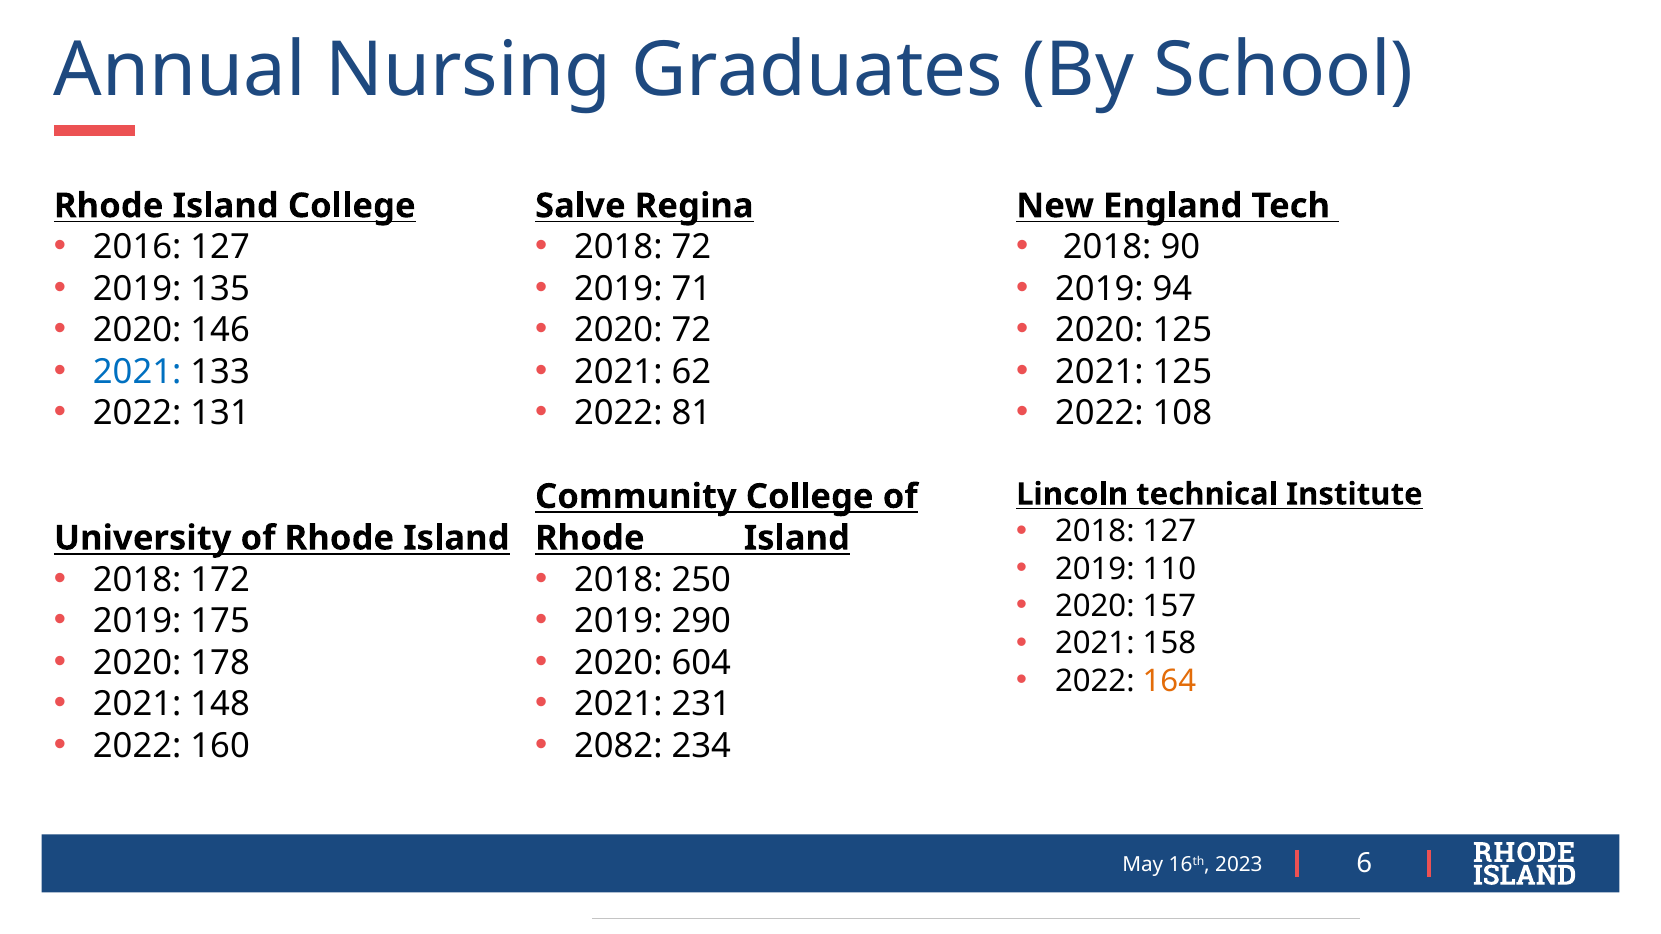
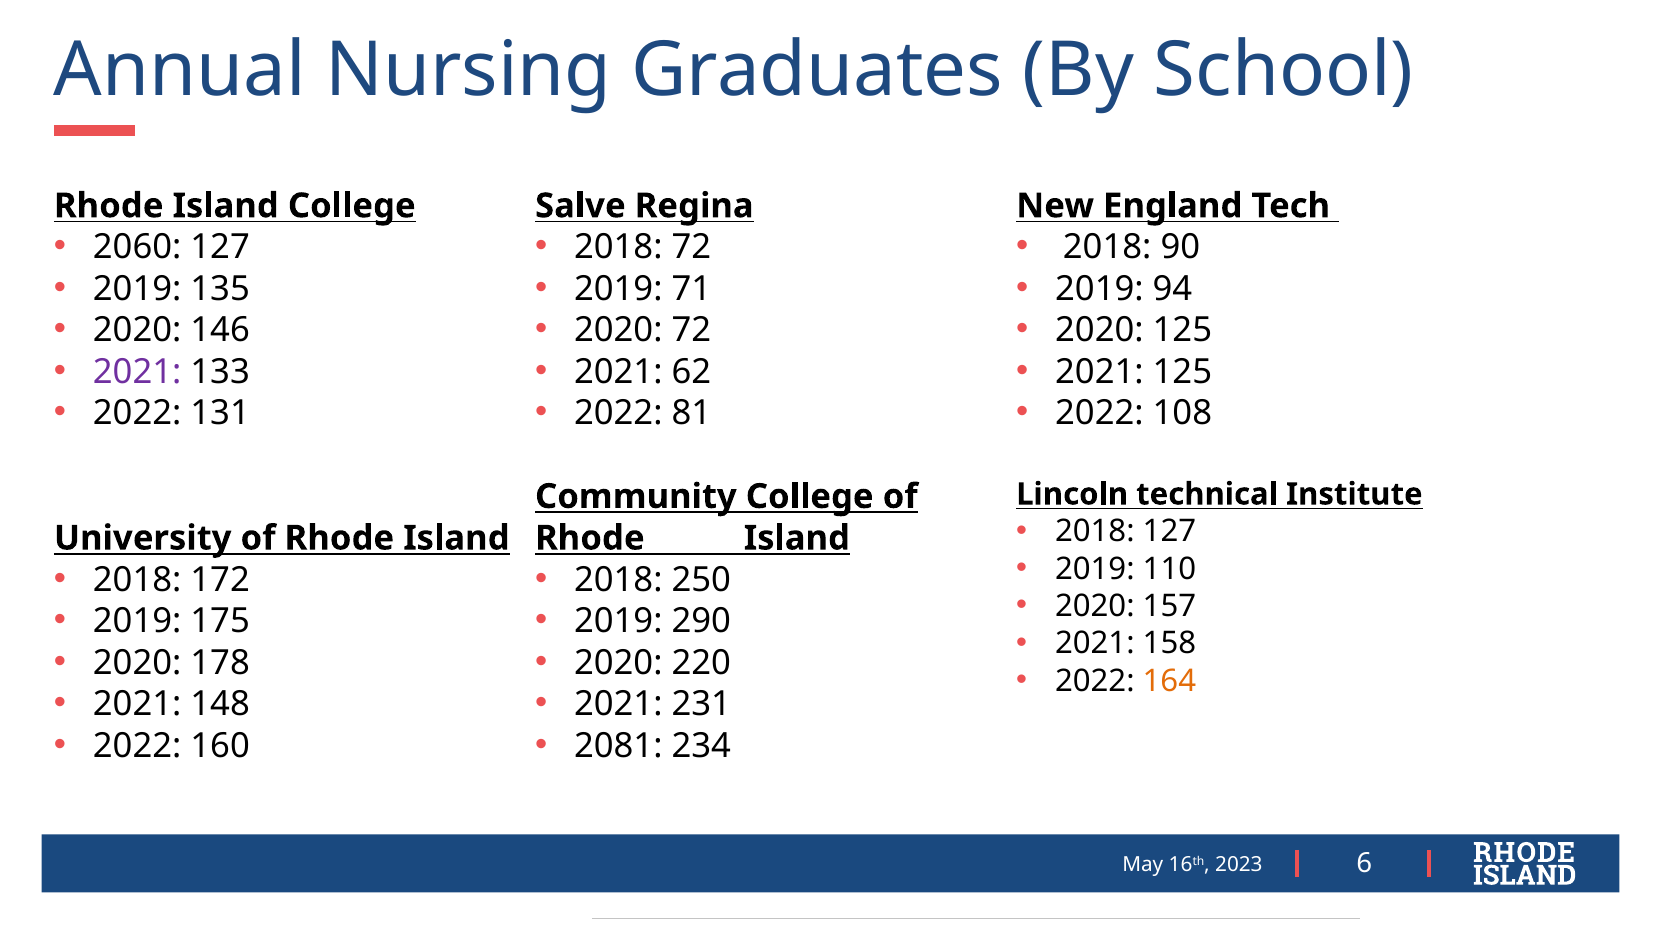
2016: 2016 -> 2060 (137, 247)
2021 colour: blue -> purple (137, 372)
604: 604 -> 220 (701, 663)
2082: 2082 -> 2081 (618, 746)
